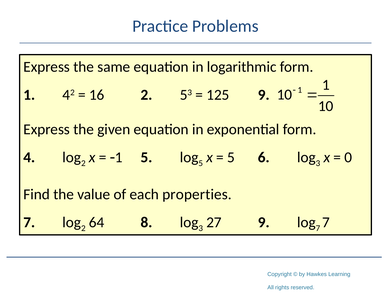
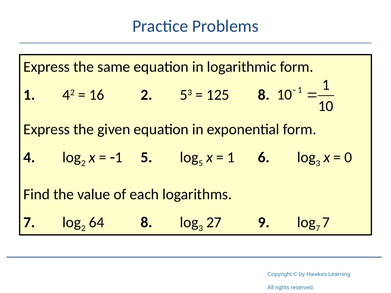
125 9: 9 -> 8 (264, 95)
5: 5 -> 1 (231, 157)
properties: properties -> logarithms (197, 195)
